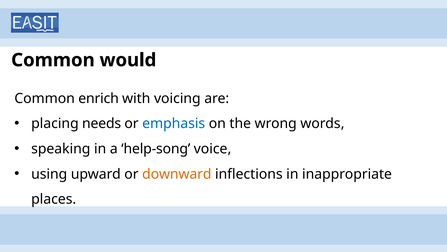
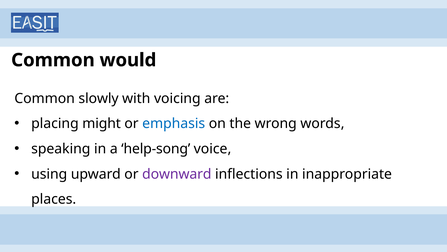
enrich: enrich -> slowly (99, 98)
needs: needs -> might (102, 123)
downward colour: orange -> purple (177, 174)
